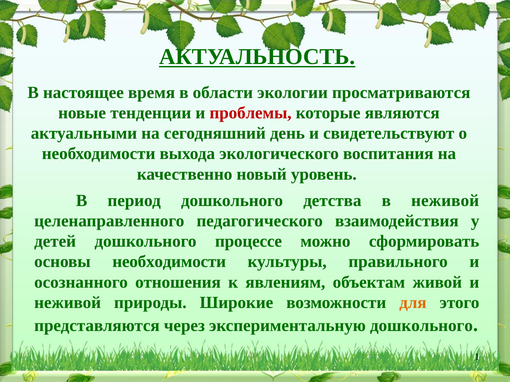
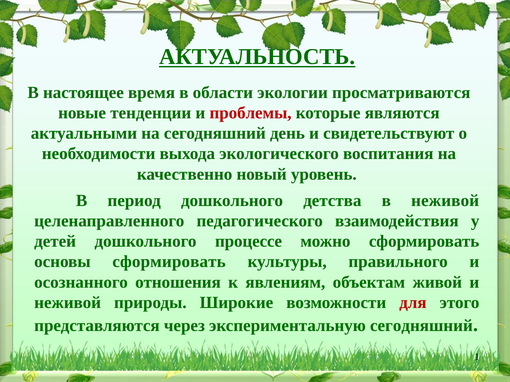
основы необходимости: необходимости -> сформировать (169, 262)
для colour: orange -> red (413, 303)
экспериментальную дошкольного: дошкольного -> сегодняшний (421, 326)
